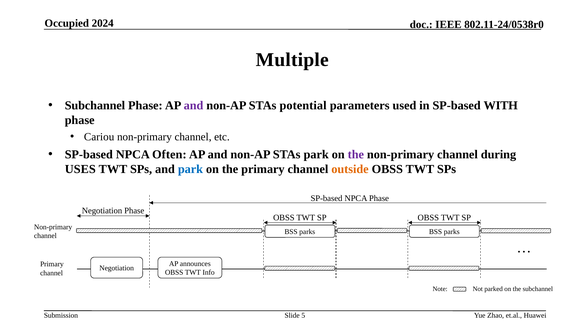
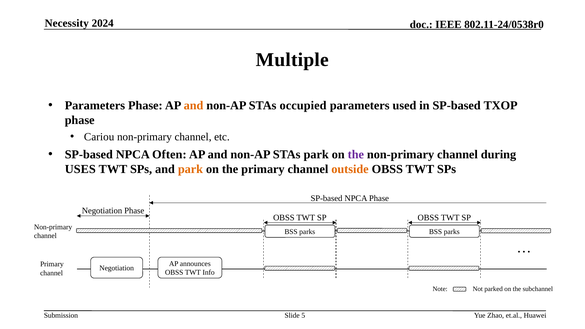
Occupied: Occupied -> Necessity (67, 23)
Subchannel: Subchannel -> Parameters (95, 105)
and colour: purple -> orange (194, 105)
potential: potential -> occupied (303, 105)
WITH: WITH -> TXOP (501, 105)
park colour: blue -> orange (190, 169)
